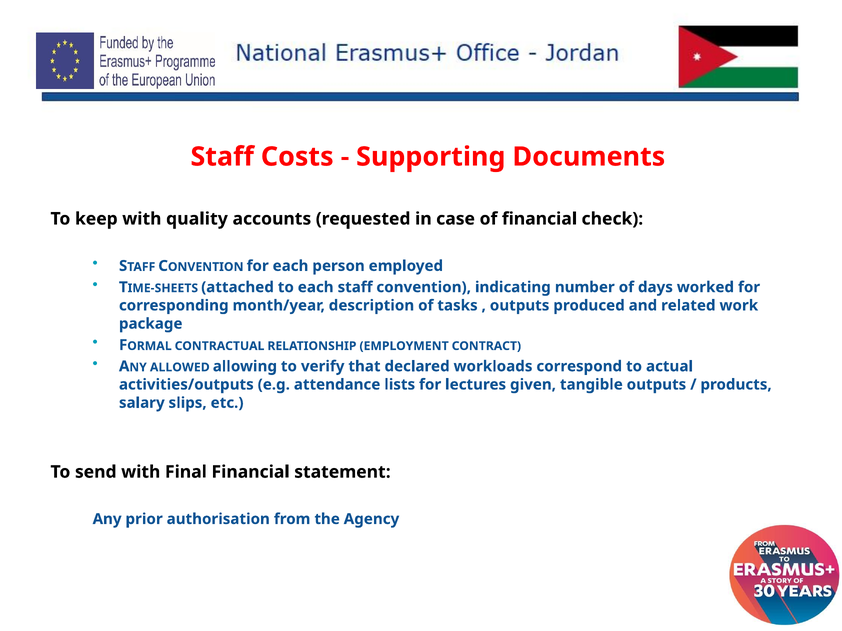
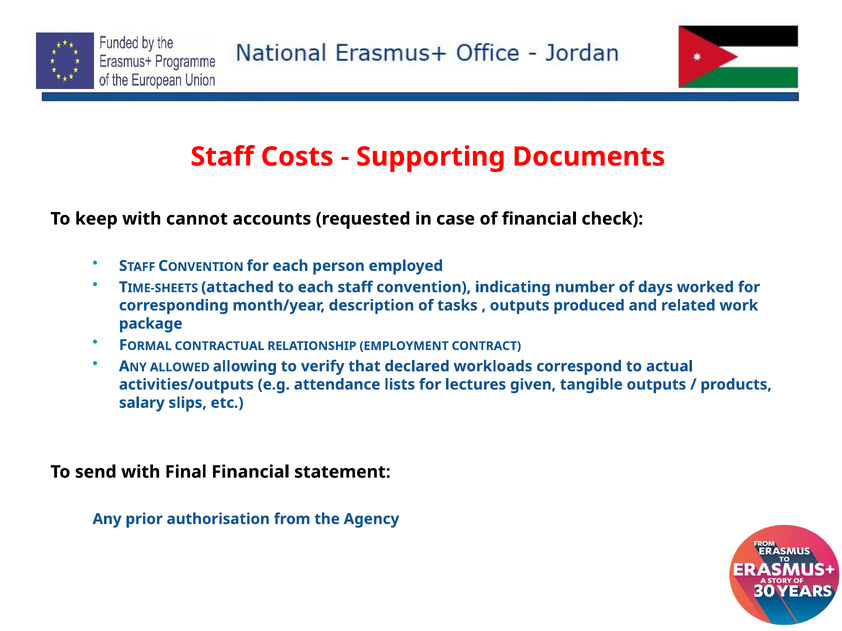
quality: quality -> cannot (197, 219)
